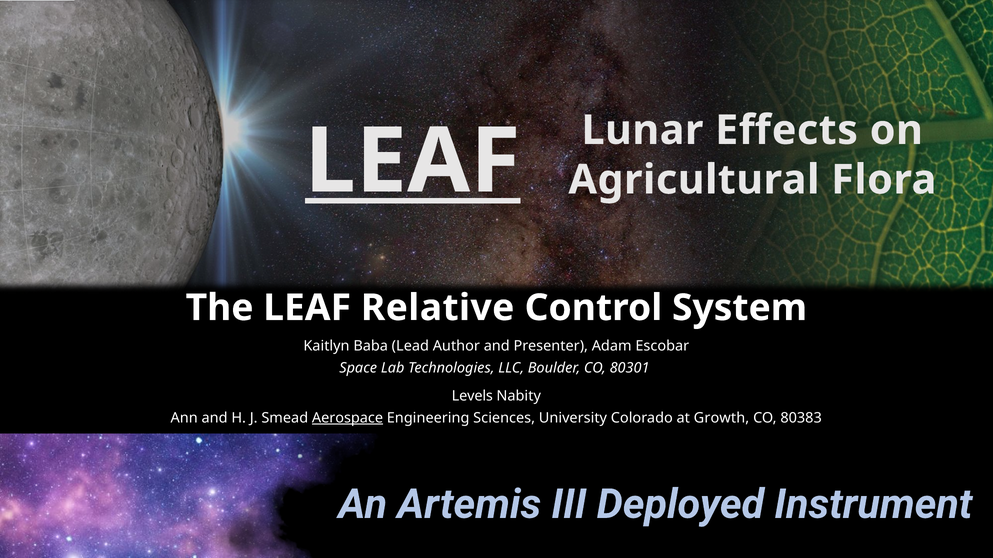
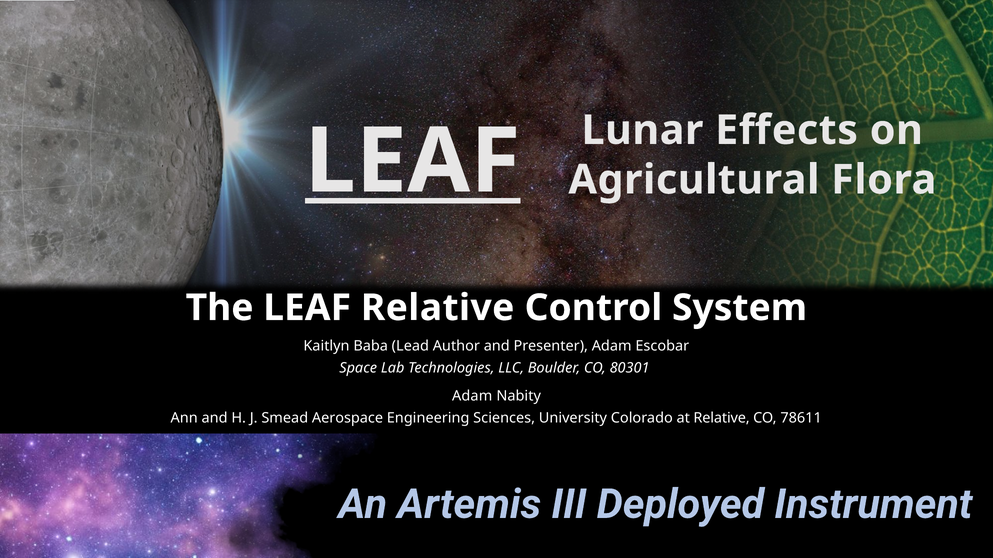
Levels: Levels -> Adam (472, 397)
Aerospace underline: present -> none (347, 418)
at Growth: Growth -> Relative (722, 418)
80383: 80383 -> 78611 (801, 418)
